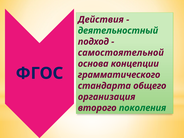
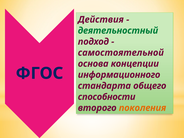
грамматического: грамматического -> информационного (119, 75)
организация: организация -> способности (107, 97)
поколения colour: green -> orange (143, 108)
